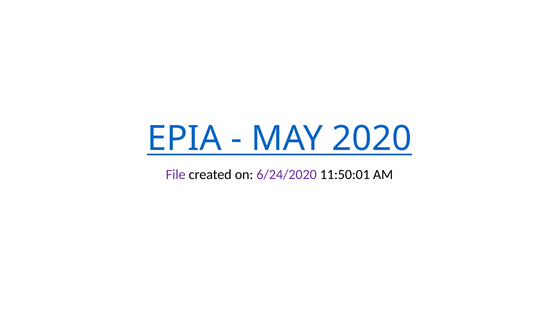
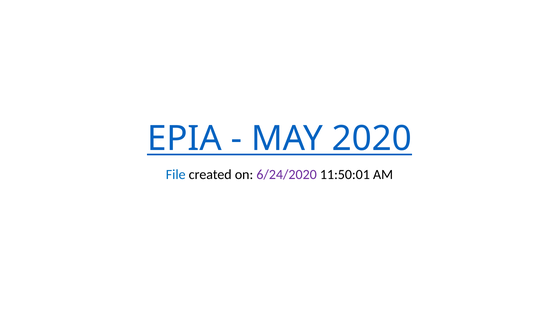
File colour: purple -> blue (176, 175)
